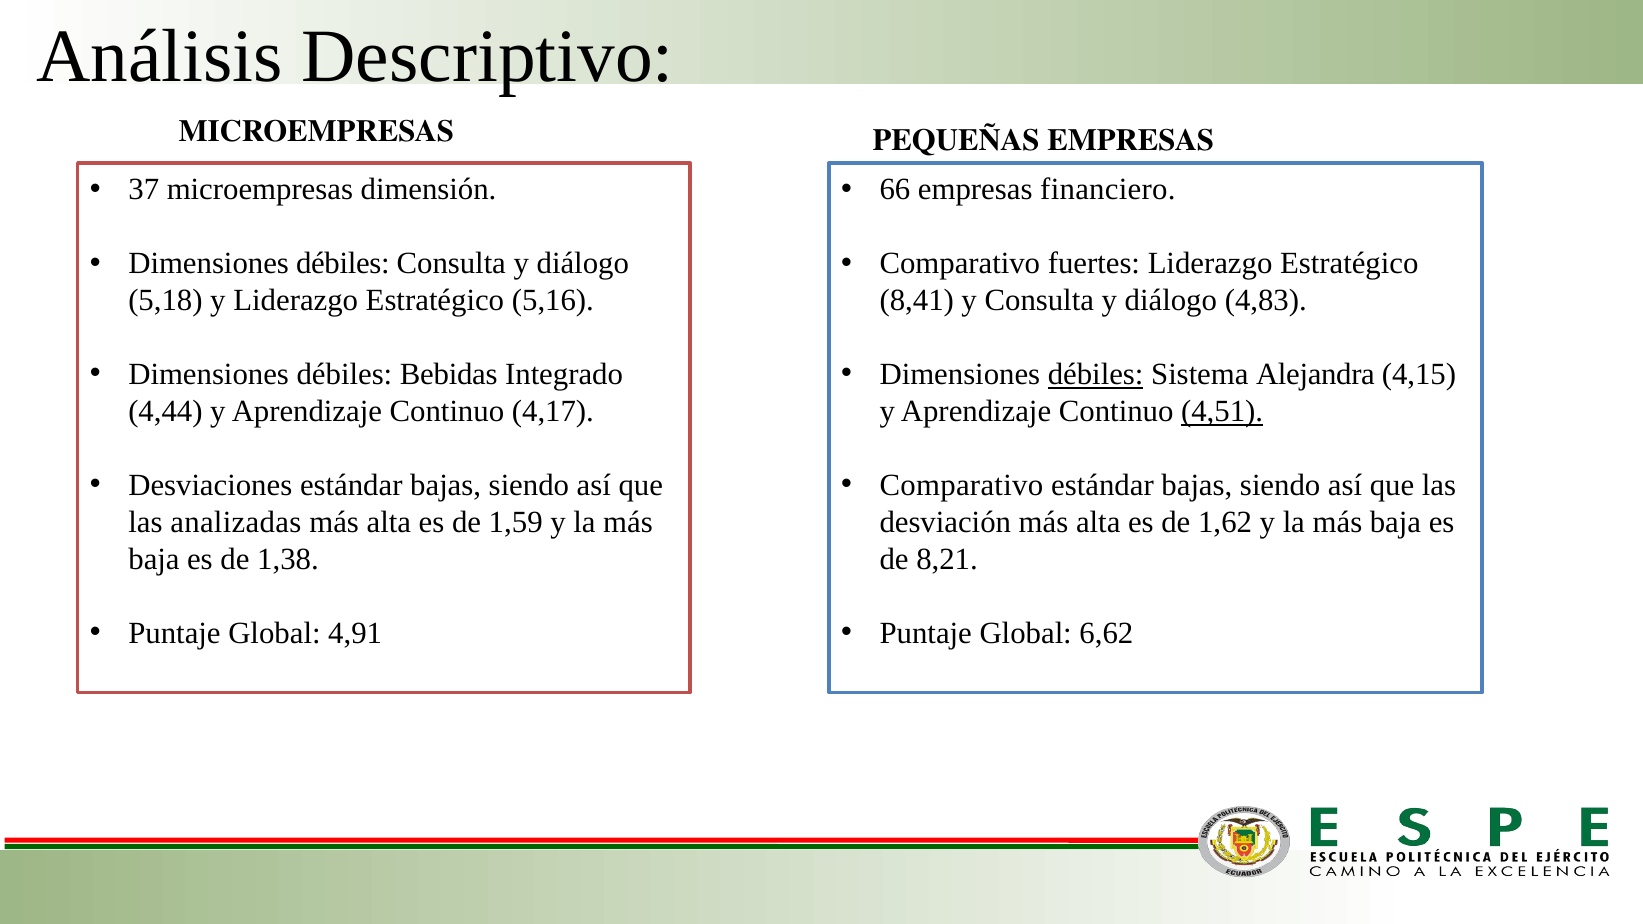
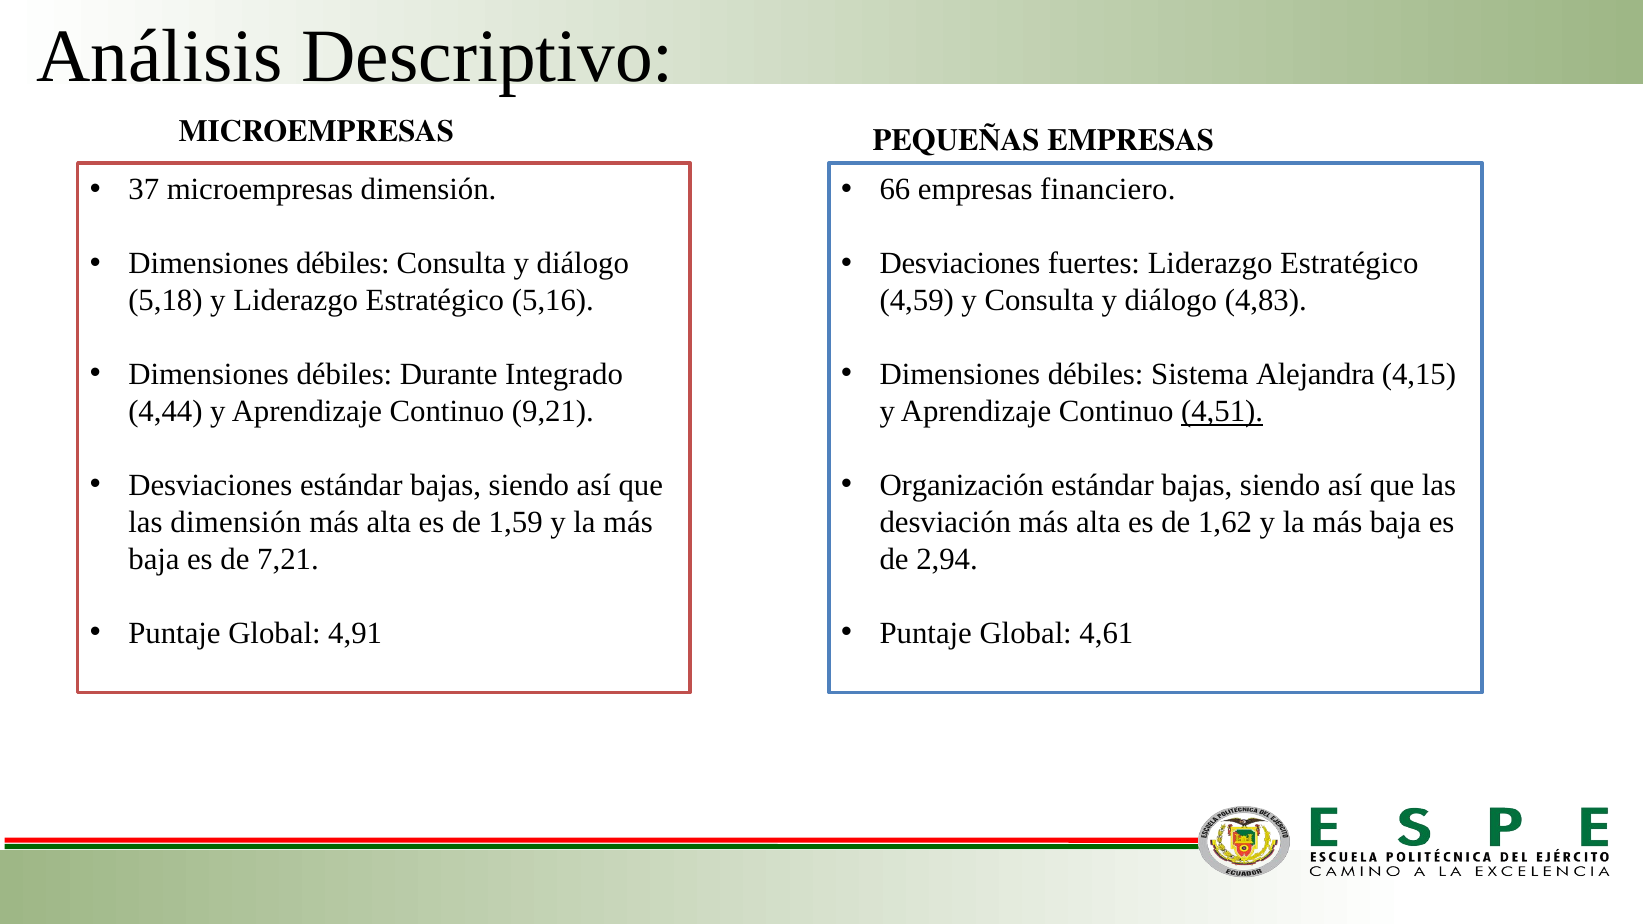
Comparativo: Comparativo -> Desviaciones (960, 264)
8,41: 8,41 -> 4,59 (917, 301)
Bebidas: Bebidas -> Durante (449, 374)
débiles underline: present -> none (1096, 374)
4,17: 4,17 -> 9,21 (553, 411)
Comparativo: Comparativo -> Organización (962, 485)
las analizadas: analizadas -> dimensión (236, 522)
1,38: 1,38 -> 7,21 (288, 559)
8,21: 8,21 -> 2,94 (947, 559)
6,62: 6,62 -> 4,61 (1106, 633)
